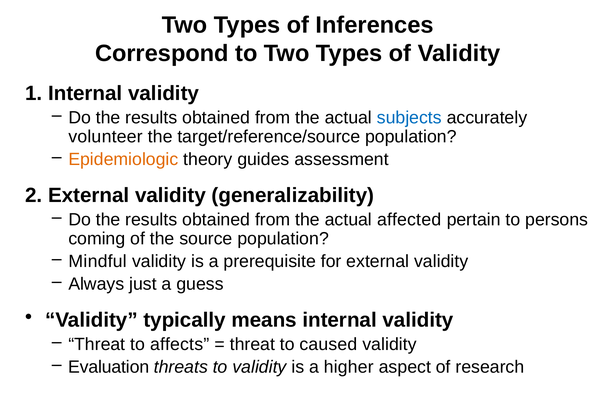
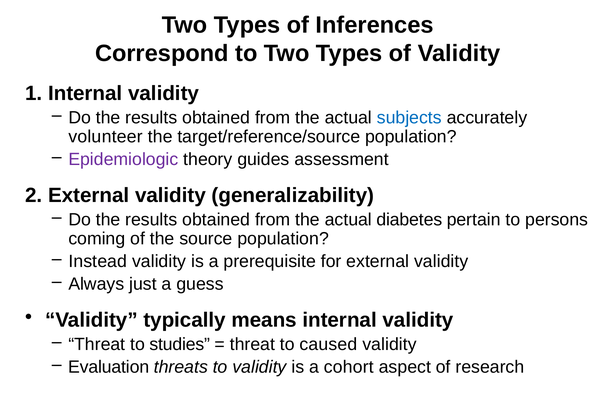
Epidemiologic colour: orange -> purple (123, 159)
affected: affected -> diabetes (409, 220)
Mindful: Mindful -> Instead (98, 261)
affects: affects -> studies (180, 344)
higher: higher -> cohort (349, 367)
